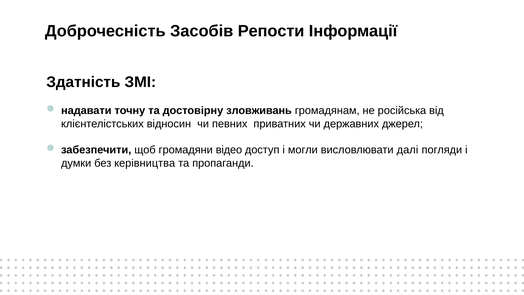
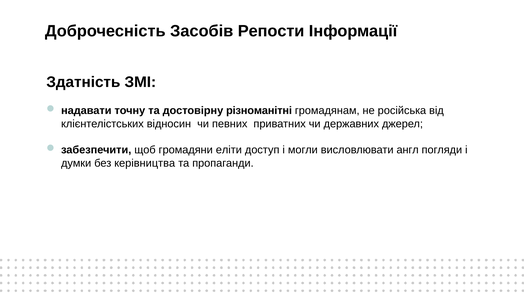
зловживань: зловживань -> різноманітні (259, 111)
відео: відео -> еліти (229, 150)
далі: далі -> англ (408, 150)
